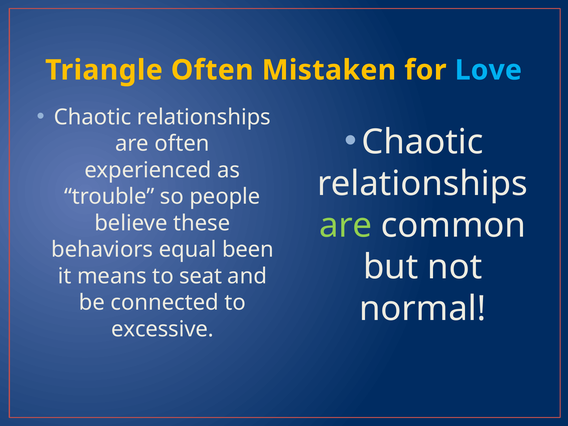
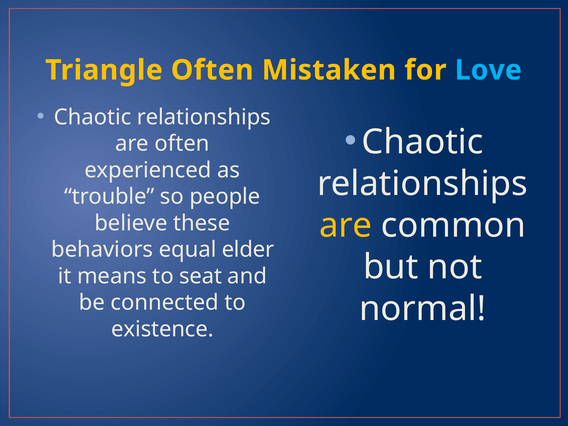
are colour: light green -> yellow (346, 225)
been: been -> elder (248, 250)
excessive: excessive -> existence (162, 329)
